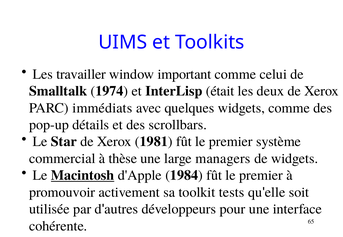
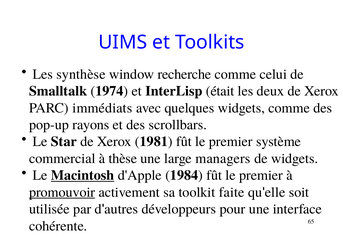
travailler: travailler -> synthèse (81, 74)
important: important -> recherche (184, 74)
détails: détails -> rayons (91, 125)
promouvoir underline: none -> present (62, 193)
tests: tests -> faite (232, 193)
